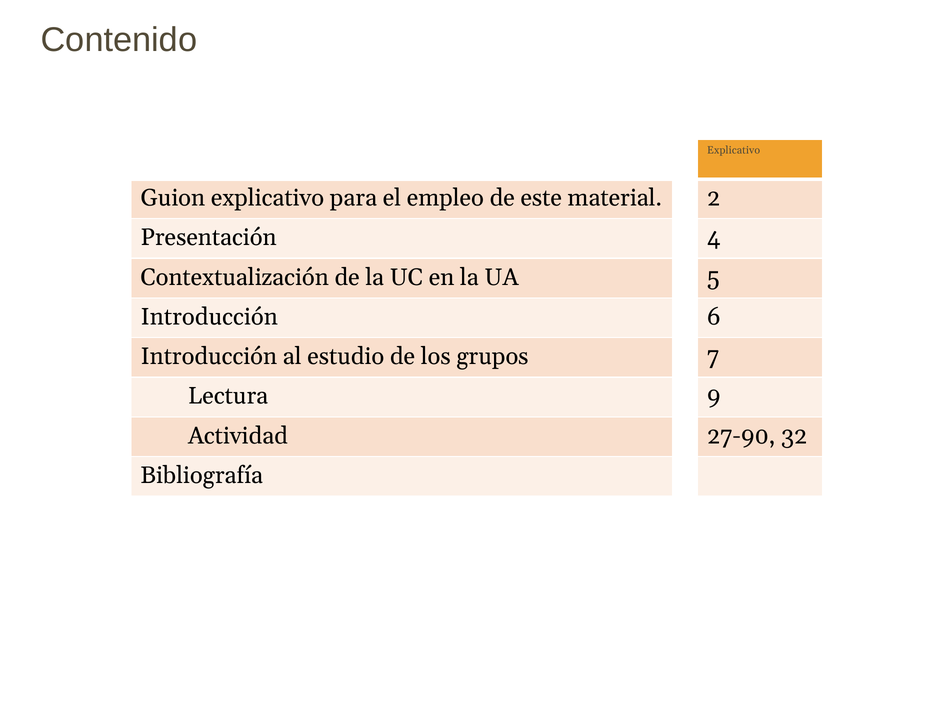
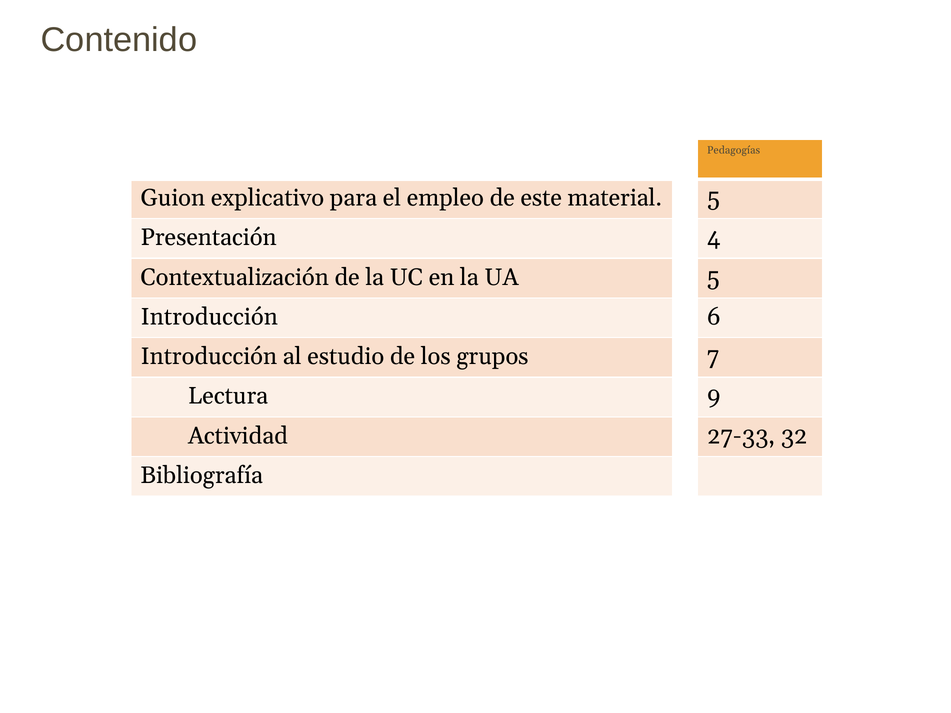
Explicativo: Explicativo -> Pedagogías (734, 151)
material 2: 2 -> 5 (714, 198)
27-90: 27-90 -> 27-33 (741, 436)
